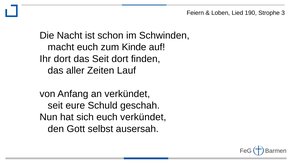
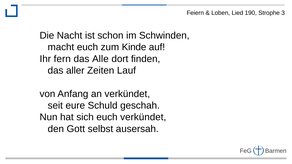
Ihr dort: dort -> fern (62, 59)
das Seit: Seit -> Alle (100, 59)
